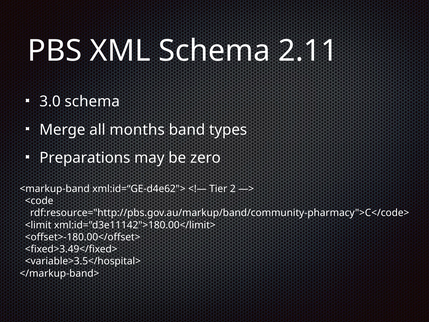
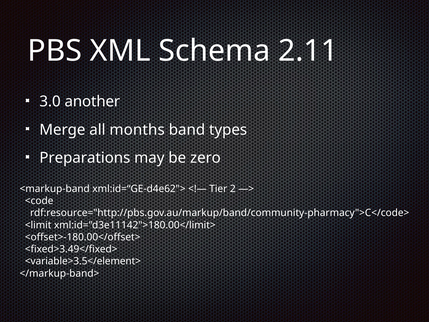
3.0 schema: schema -> another (92, 101)
<variable>3.5</hospital>: <variable>3.5</hospital> -> <variable>3.5</element> (83, 261)
